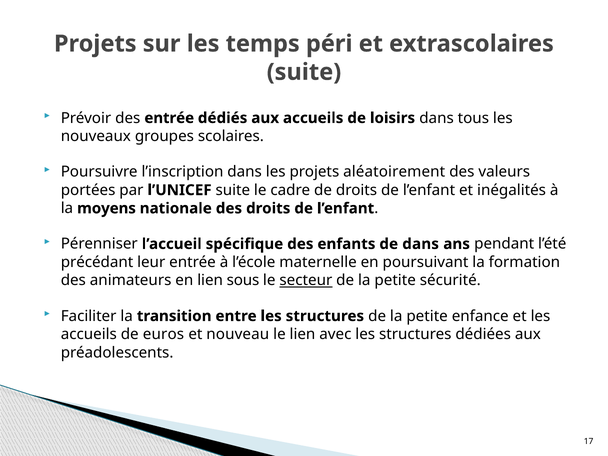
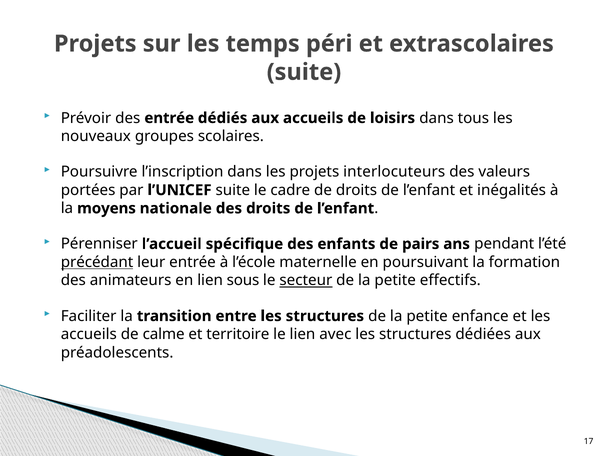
aléatoirement: aléatoirement -> interlocuteurs (394, 172)
de dans: dans -> pairs (421, 244)
précédant underline: none -> present (97, 262)
sécurité: sécurité -> effectifs (450, 280)
euros: euros -> calme (164, 334)
nouveau: nouveau -> territoire (238, 334)
